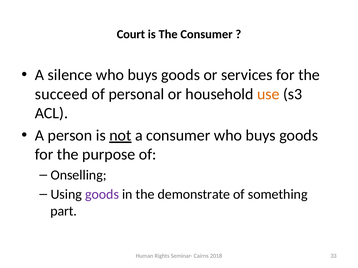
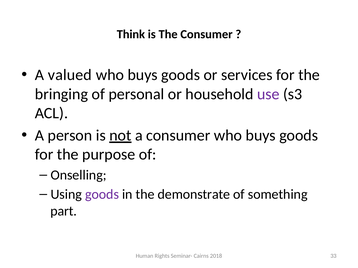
Court: Court -> Think (131, 34)
silence: silence -> valued (70, 75)
succeed: succeed -> bringing (61, 94)
use colour: orange -> purple (268, 94)
